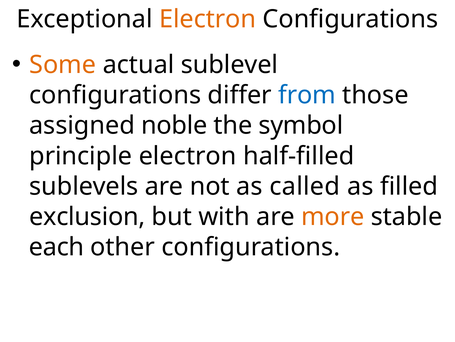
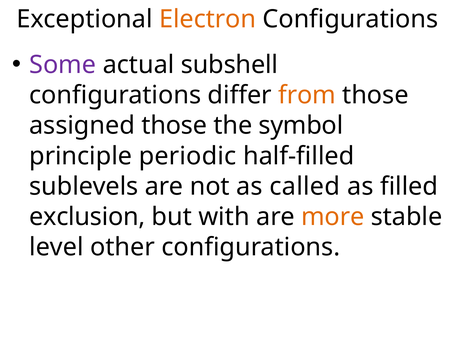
Some colour: orange -> purple (63, 65)
sublevel: sublevel -> subshell (230, 65)
from colour: blue -> orange (307, 95)
assigned noble: noble -> those (174, 125)
principle electron: electron -> periodic (188, 156)
each: each -> level (56, 247)
